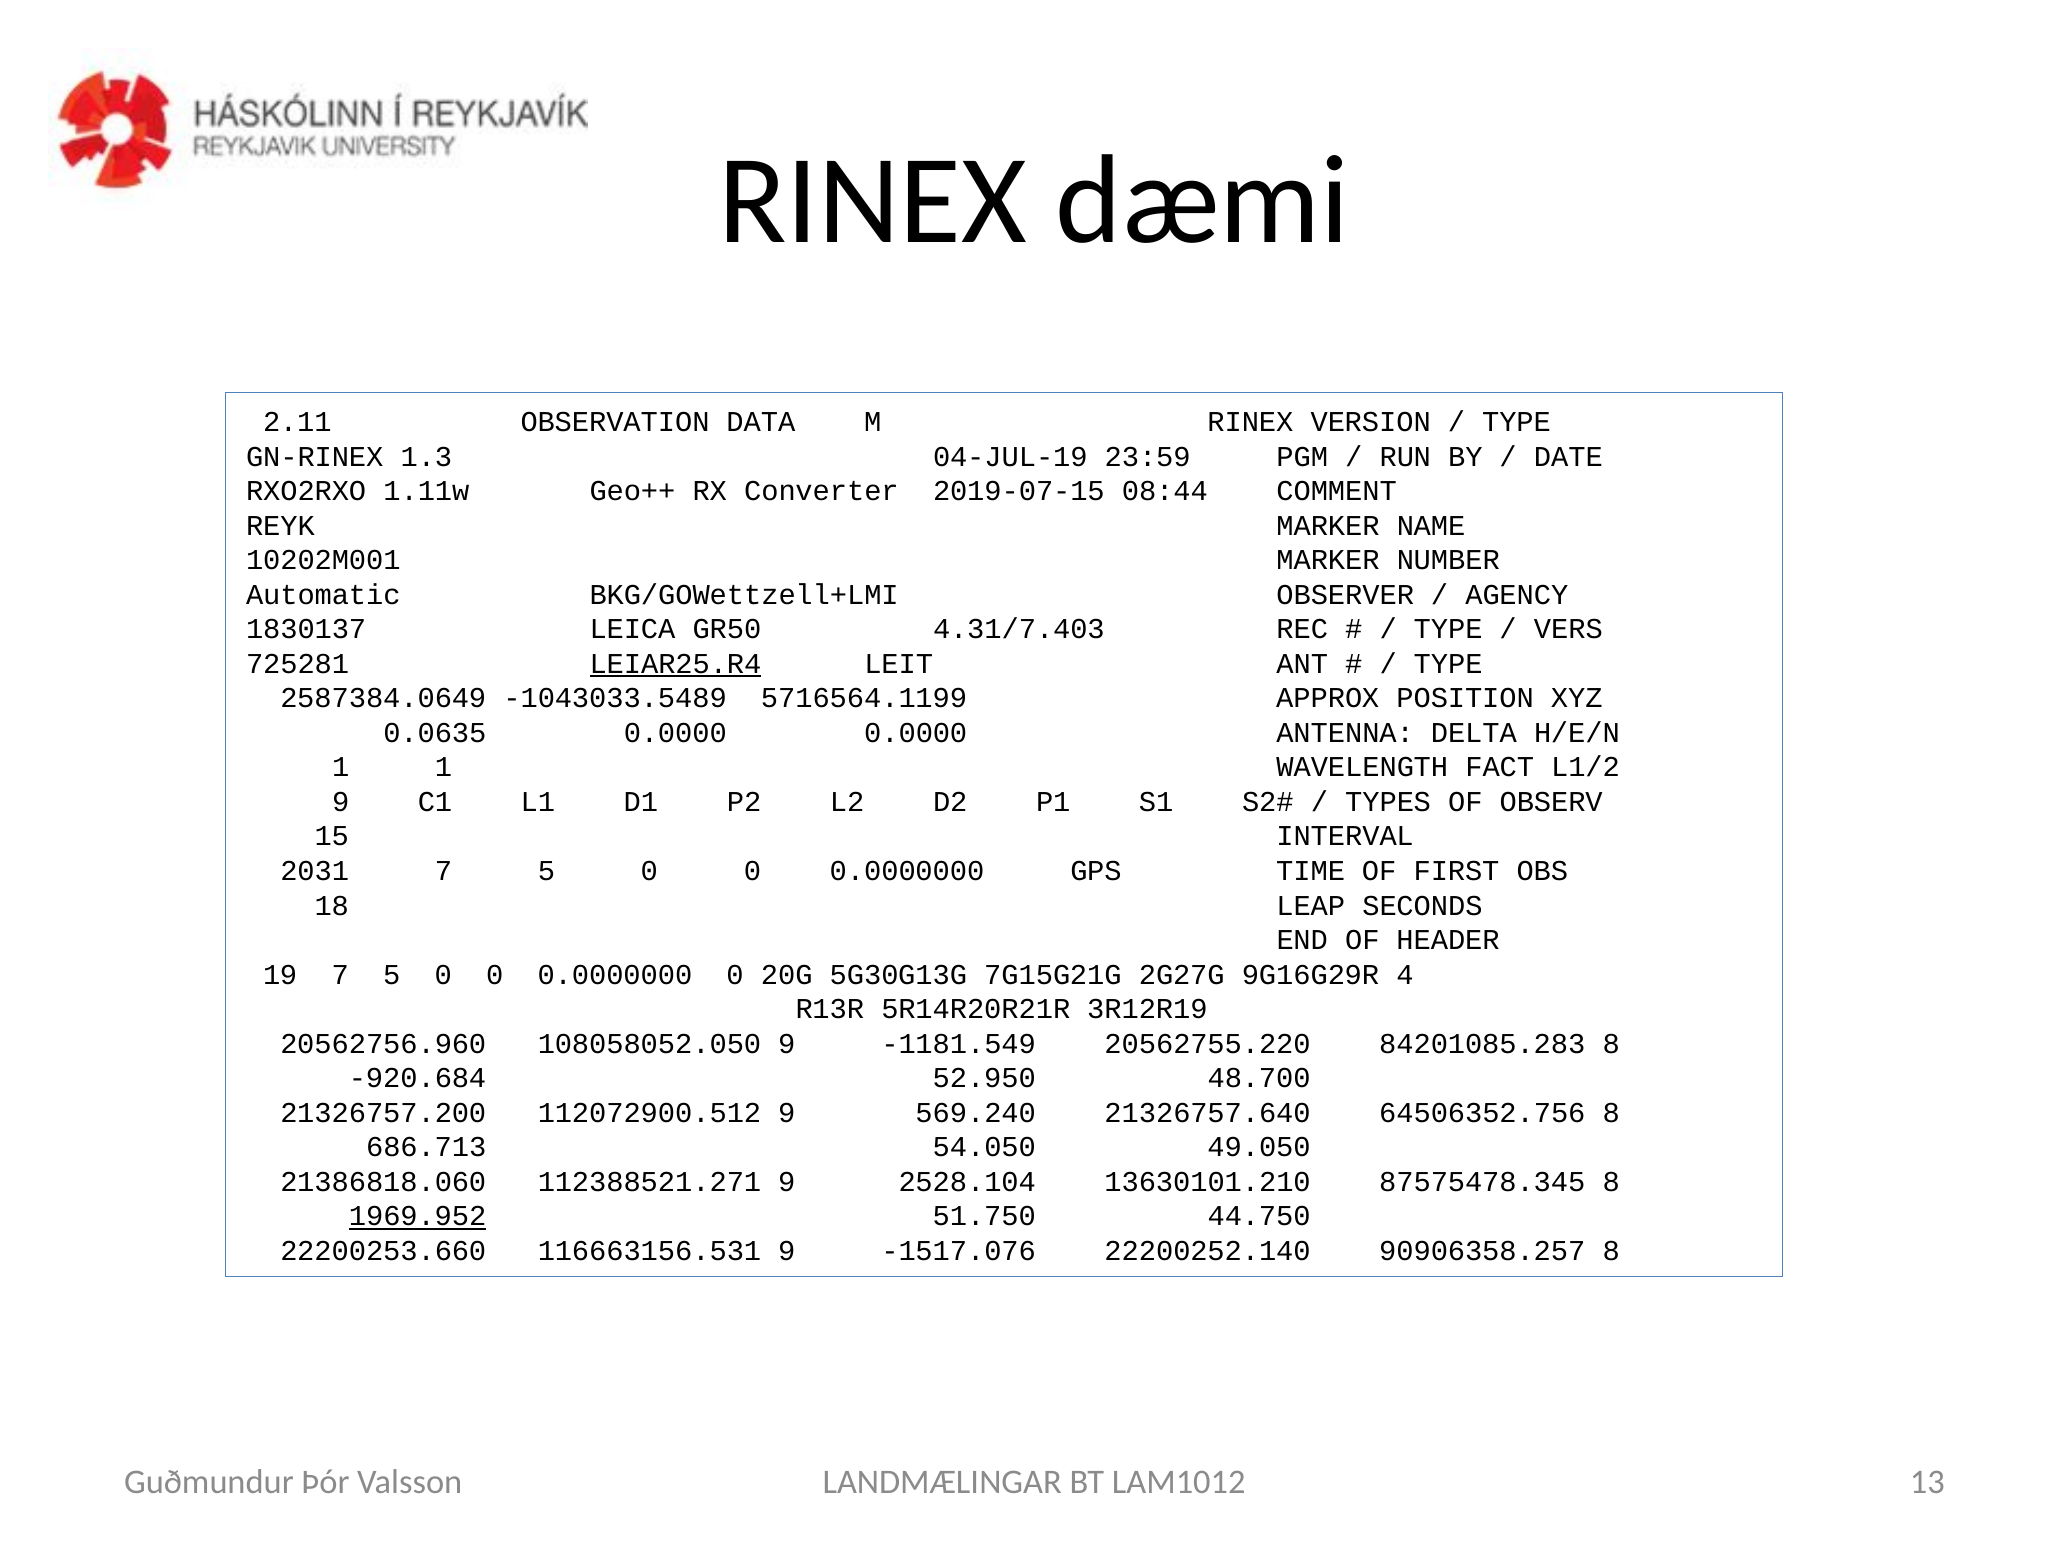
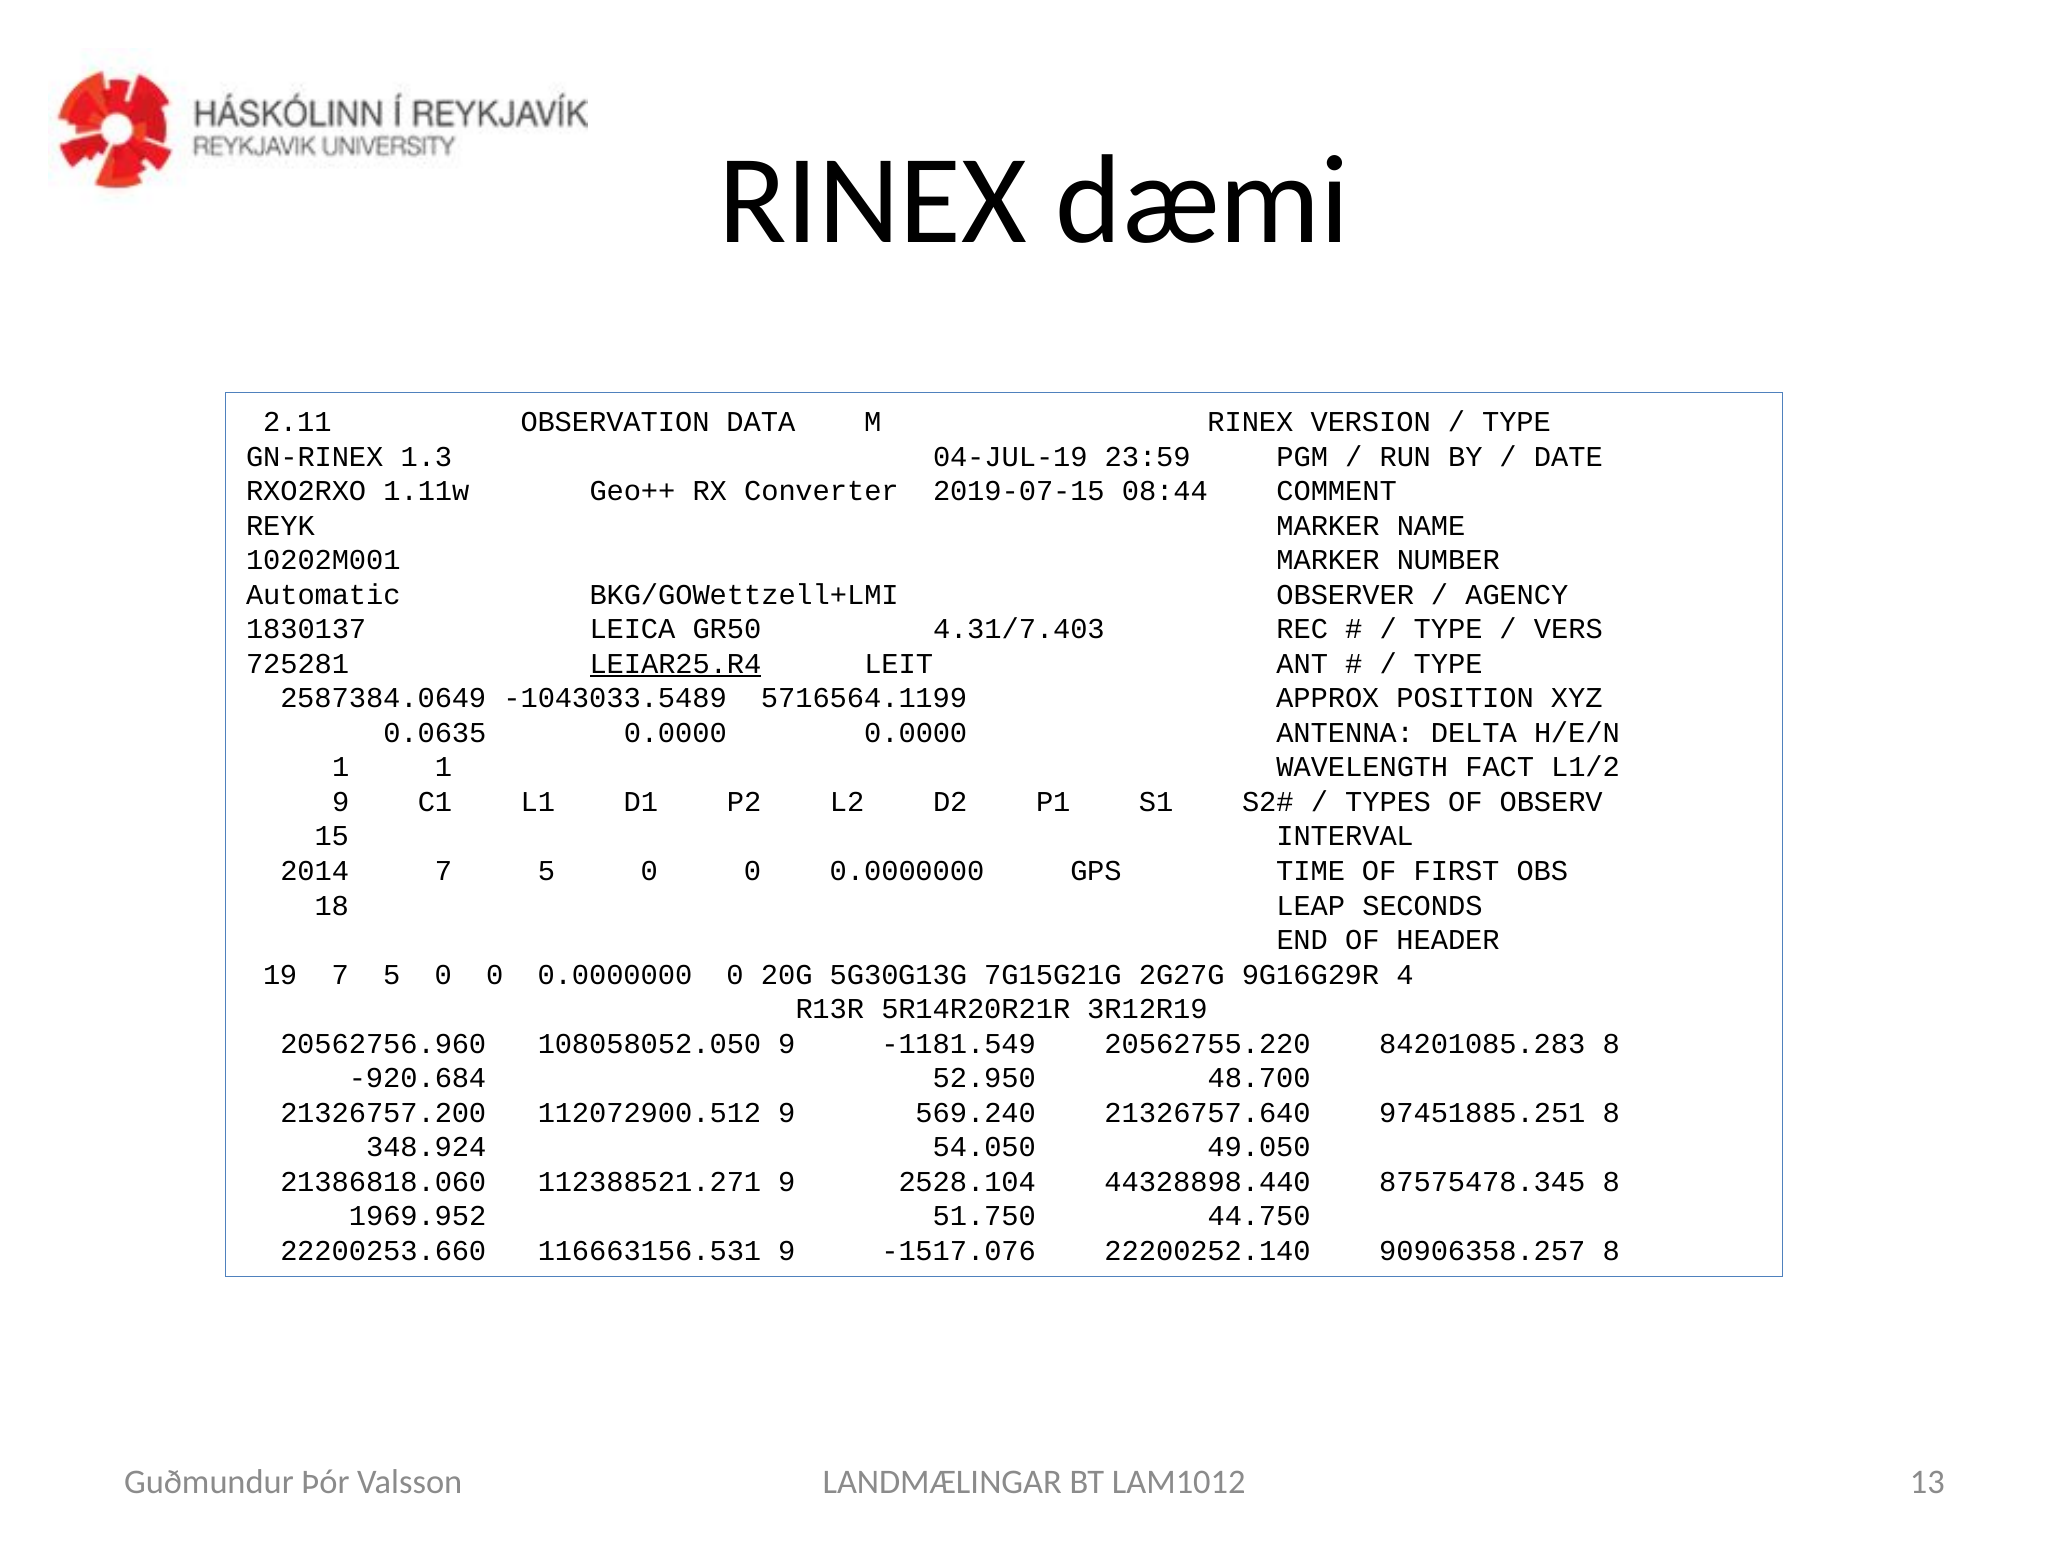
2031: 2031 -> 2014 (315, 871)
64506352.756: 64506352.756 -> 97451885.251 (1482, 1113)
686.713: 686.713 -> 348.924 (426, 1147)
13630101.210: 13630101.210 -> 44328898.440 (1208, 1182)
1969.952 underline: present -> none (418, 1216)
